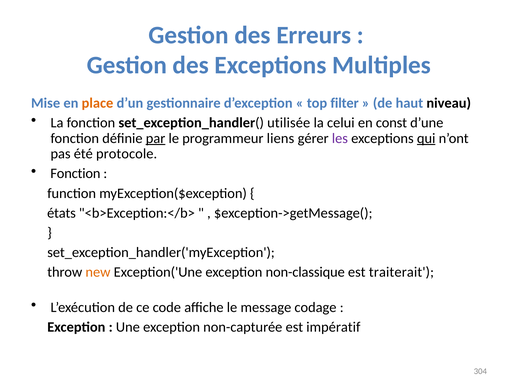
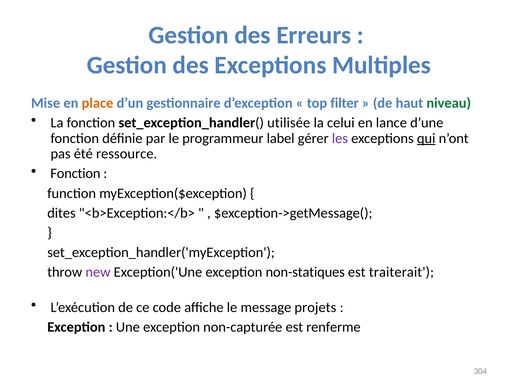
niveau colour: black -> green (449, 103)
const: const -> lance (391, 123)
par underline: present -> none (156, 138)
liens: liens -> label (281, 138)
protocole: protocole -> ressource (127, 154)
états: états -> dites (61, 213)
new colour: orange -> purple (98, 272)
non-classique: non-classique -> non-statiques (305, 272)
codage: codage -> projets (315, 307)
impératif: impératif -> renferme (333, 327)
